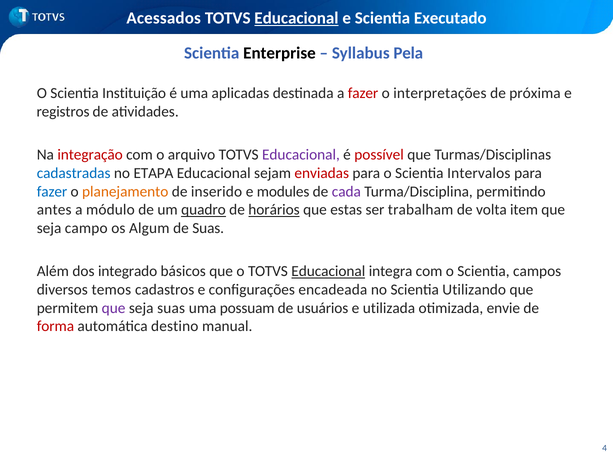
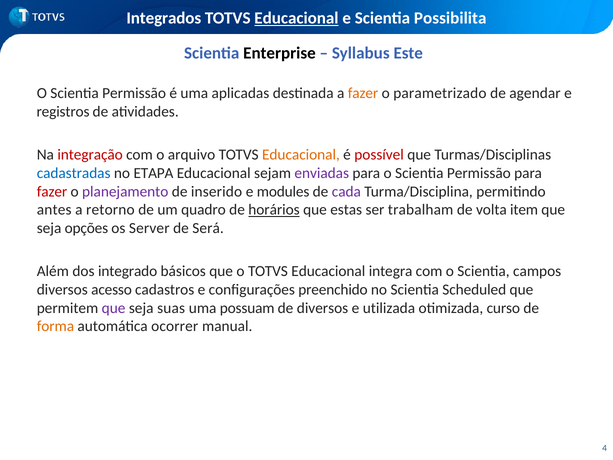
Acessados: Acessados -> Integrados (164, 18)
Executado: Executado -> Possibilita (450, 18)
Pela: Pela -> Este (408, 53)
Instituição: Instituição -> Permissão (134, 93)
fazer colour: red -> orange (363, 93)
interpretações: interpretações -> parametrizado (440, 93)
próxima: próxima -> agendar (535, 93)
Educacional colour: purple -> orange (301, 155)
enviadas colour: red -> purple (322, 173)
para o Scientia Intervalos: Intervalos -> Permissão (479, 173)
fazer colour: blue -> red (52, 191)
planejamento colour: orange -> purple (125, 191)
módulo: módulo -> retorno (110, 210)
quadro underline: present -> none (203, 210)
campo: campo -> opções (86, 228)
Algum: Algum -> Server (149, 228)
de Suas: Suas -> Será (208, 228)
Educacional underline: present -> none (328, 271)
temos: temos -> acesso (112, 289)
encadeada: encadeada -> preenchido (333, 289)
Utilizando: Utilizando -> Scheduled (474, 289)
de usuários: usuários -> diversos (323, 308)
envie: envie -> curso (503, 308)
forma colour: red -> orange (55, 326)
destino: destino -> ocorrer (175, 326)
